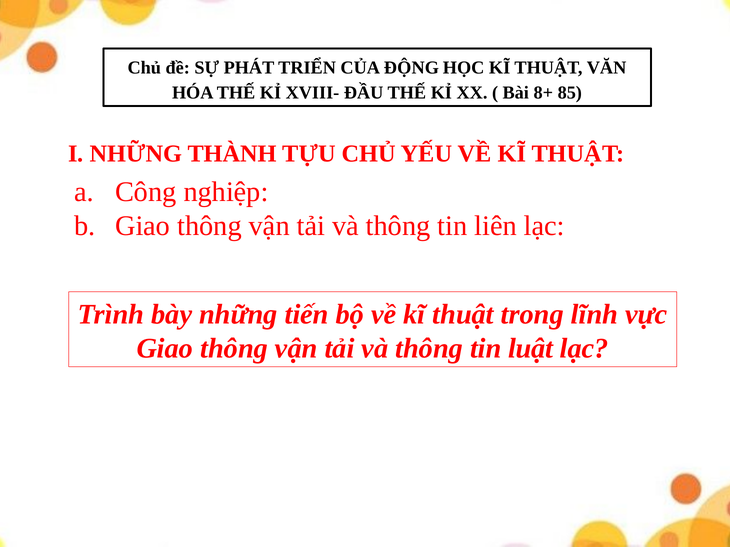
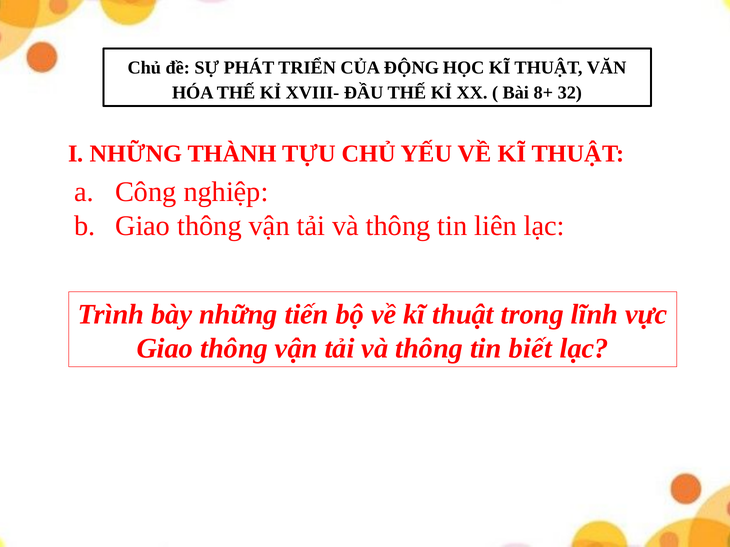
85: 85 -> 32 (570, 93)
luật: luật -> biết (530, 349)
